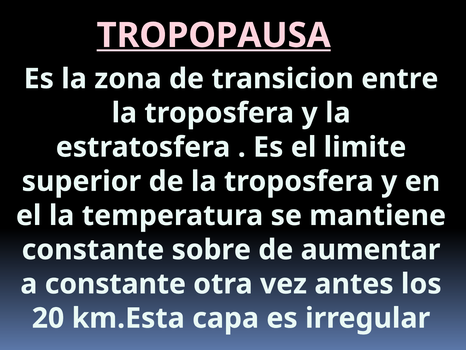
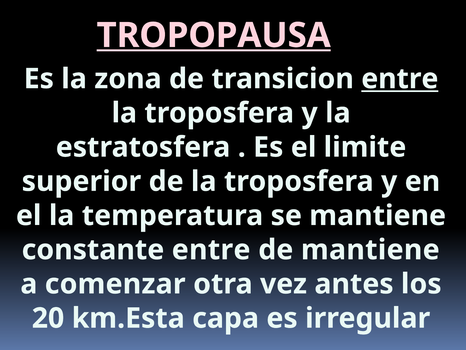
entre underline: none -> present (400, 79)
constante sobre: sobre -> entre (211, 250)
de aumentar: aumentar -> mantiene (370, 250)
a constante: constante -> comenzar (115, 284)
